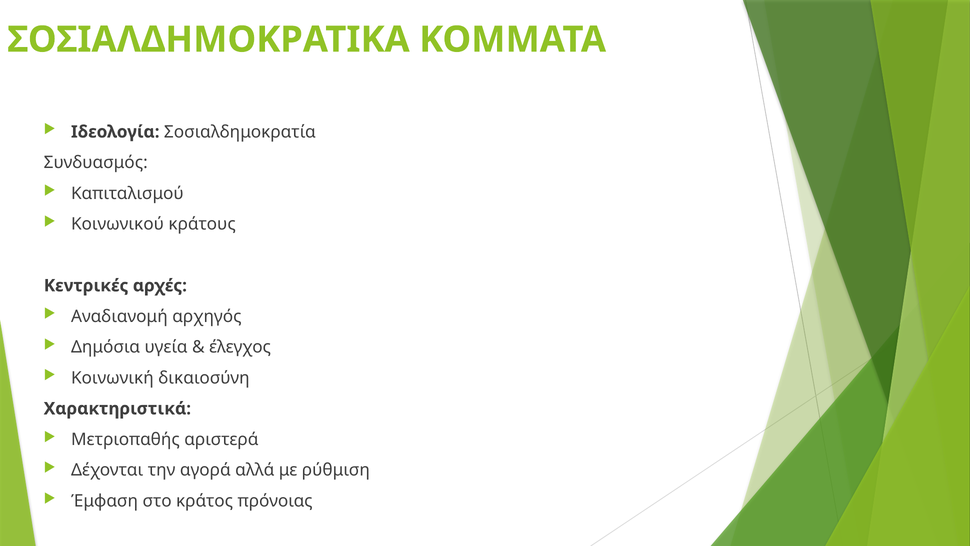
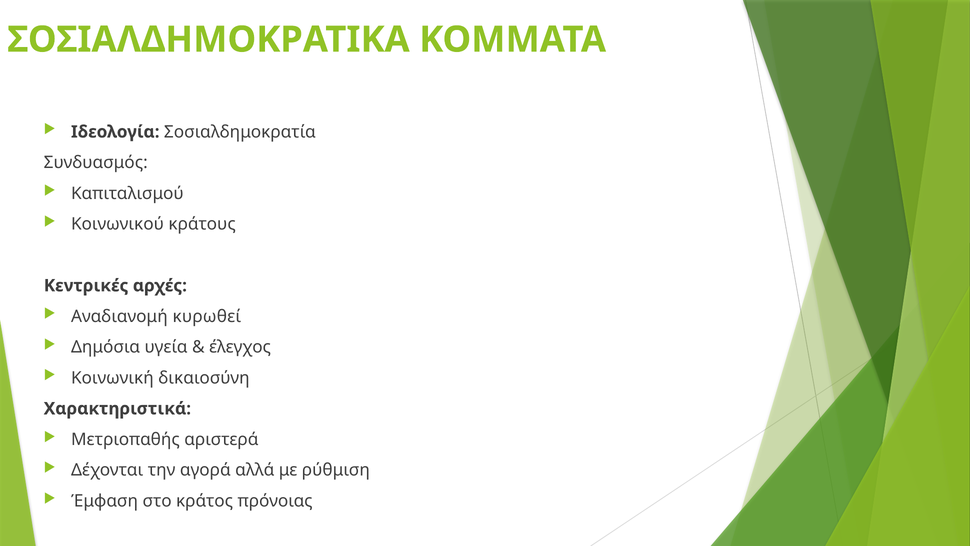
αρχηγός: αρχηγός -> κυρωθεί (207, 316)
